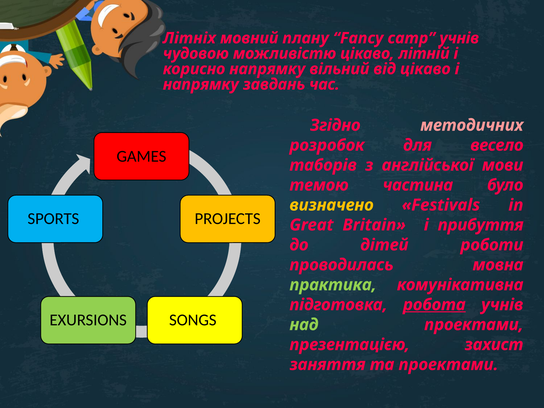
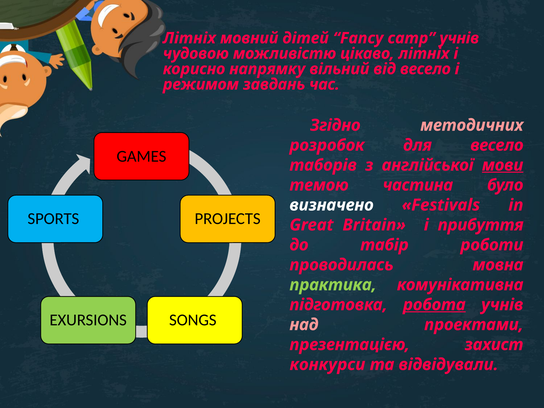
плану: плану -> дітей (306, 38)
цікаво літній: літній -> літніх (424, 54)
від цікаво: цікаво -> весело (425, 69)
напрямку: напрямку -> режимом (201, 84)
мови underline: none -> present (503, 165)
визначено colour: yellow -> white (332, 205)
дітей: дітей -> табір (384, 245)
над colour: light green -> pink (304, 325)
заняття: заняття -> конкурси (327, 365)
та проектами: проектами -> відвідували (448, 365)
